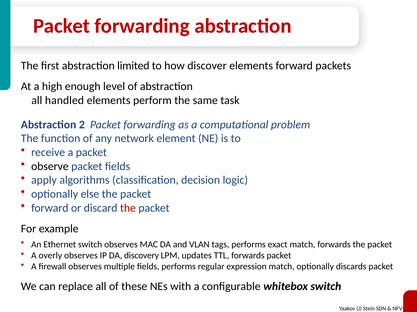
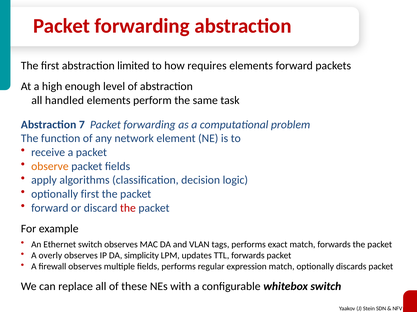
discover: discover -> requires (207, 66)
2: 2 -> 7 (82, 125)
observe colour: black -> orange (50, 167)
optionally else: else -> first (90, 194)
discovery: discovery -> simplicity (142, 256)
